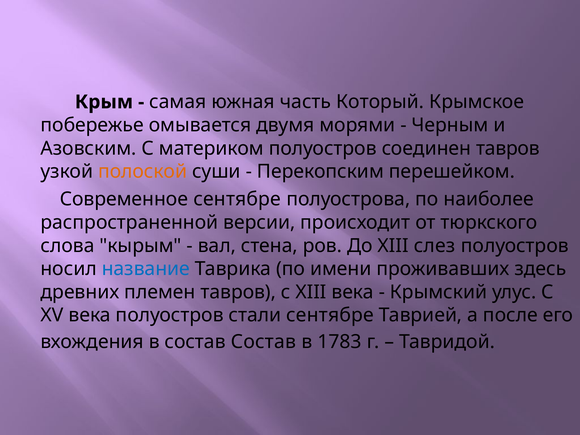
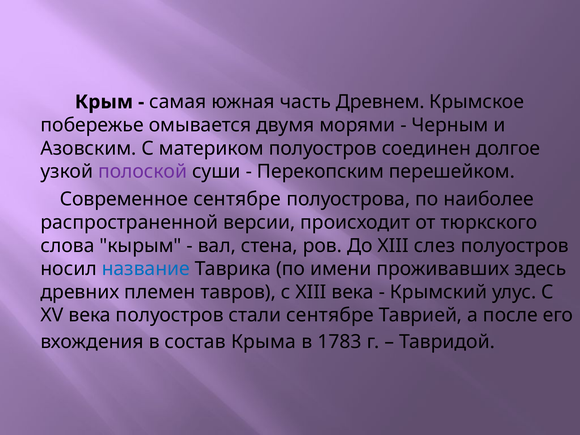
Который: Который -> Древнем (380, 102)
соединен тавров: тавров -> долгое (508, 148)
полоской colour: orange -> purple (143, 172)
состав Состав: Состав -> Крыма (263, 342)
